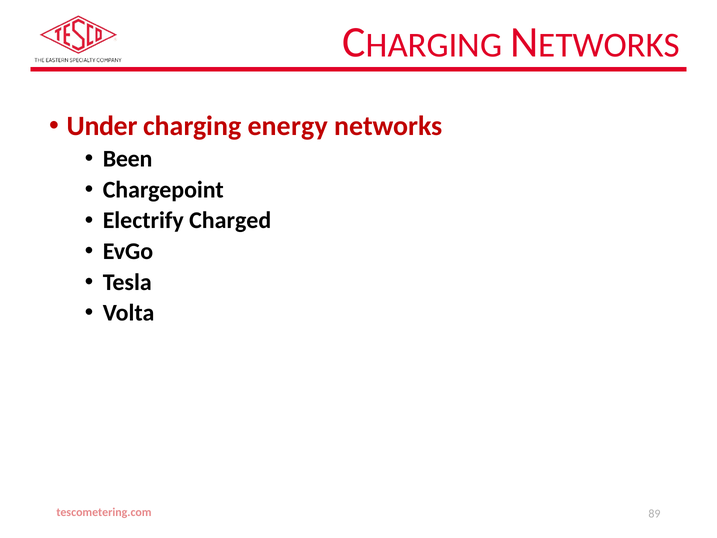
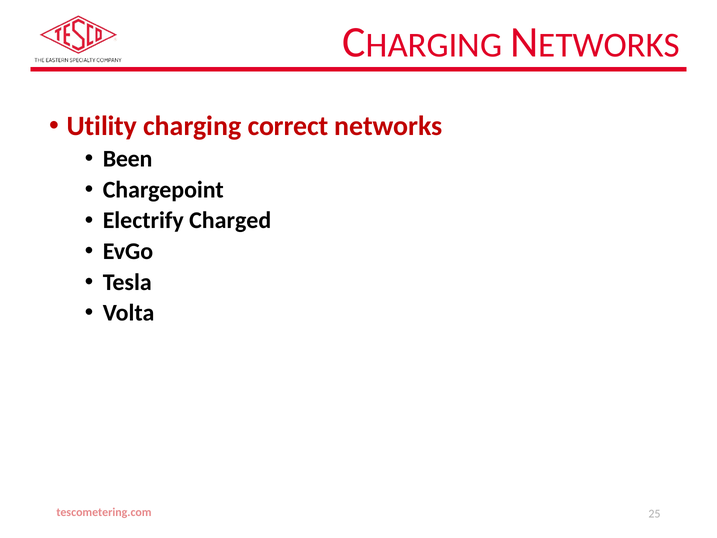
Under: Under -> Utility (102, 126)
energy: energy -> correct (288, 126)
89: 89 -> 25 (654, 513)
